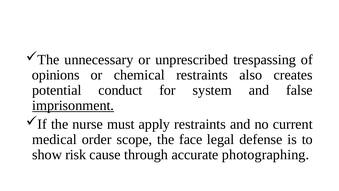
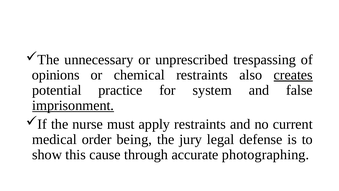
creates underline: none -> present (293, 75)
conduct: conduct -> practice (120, 90)
scope: scope -> being (134, 139)
face: face -> jury (191, 139)
risk: risk -> this (76, 155)
